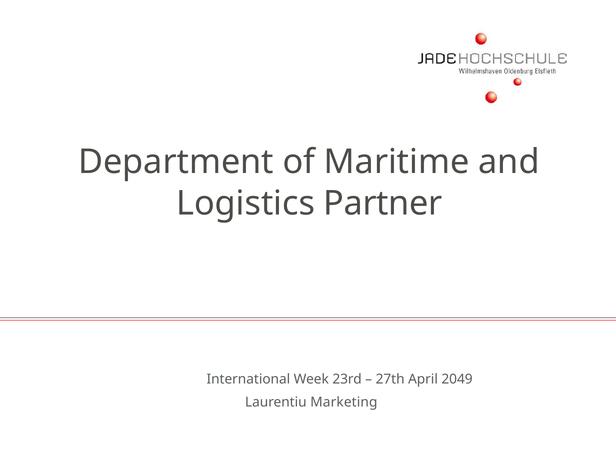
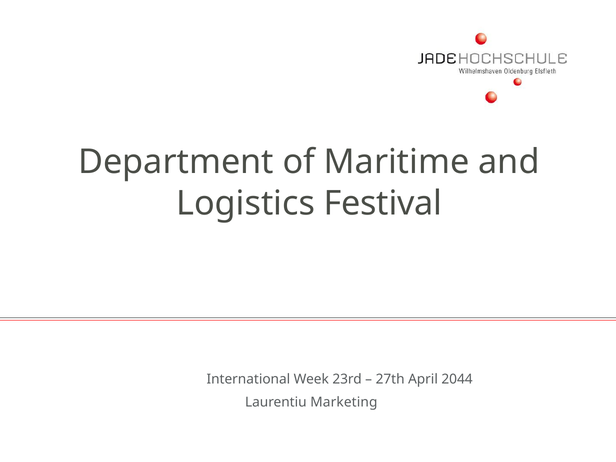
Partner: Partner -> Festival (383, 203)
2049: 2049 -> 2044 (457, 379)
